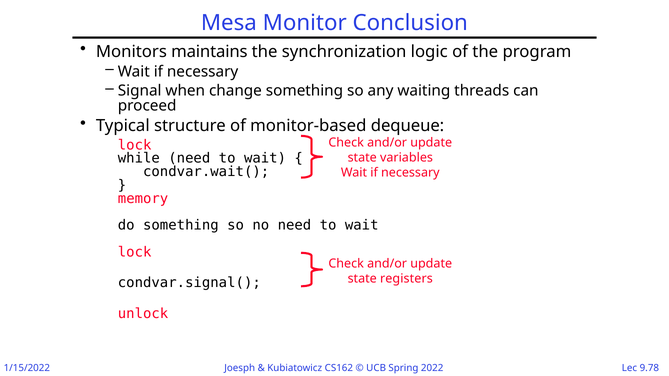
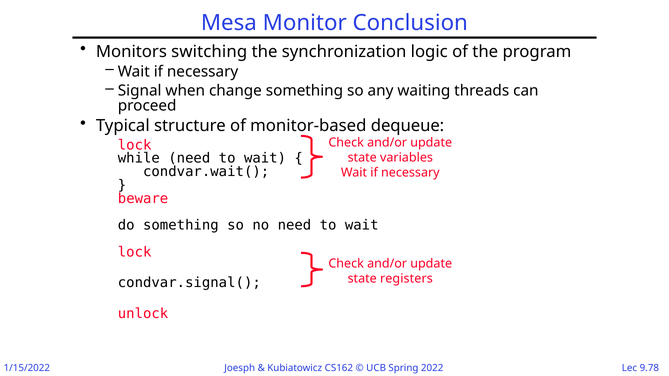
maintains: maintains -> switching (209, 52)
memory: memory -> beware (143, 199)
